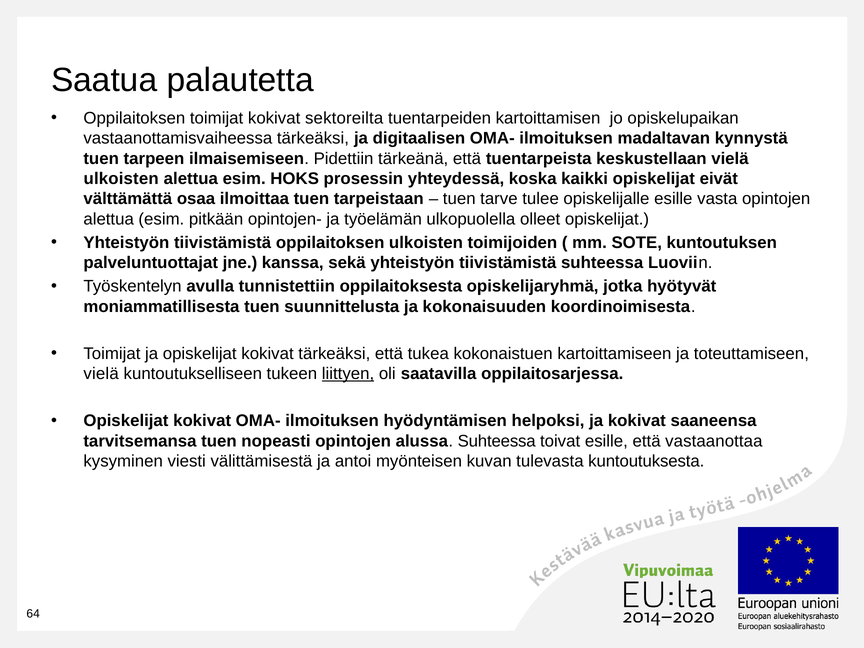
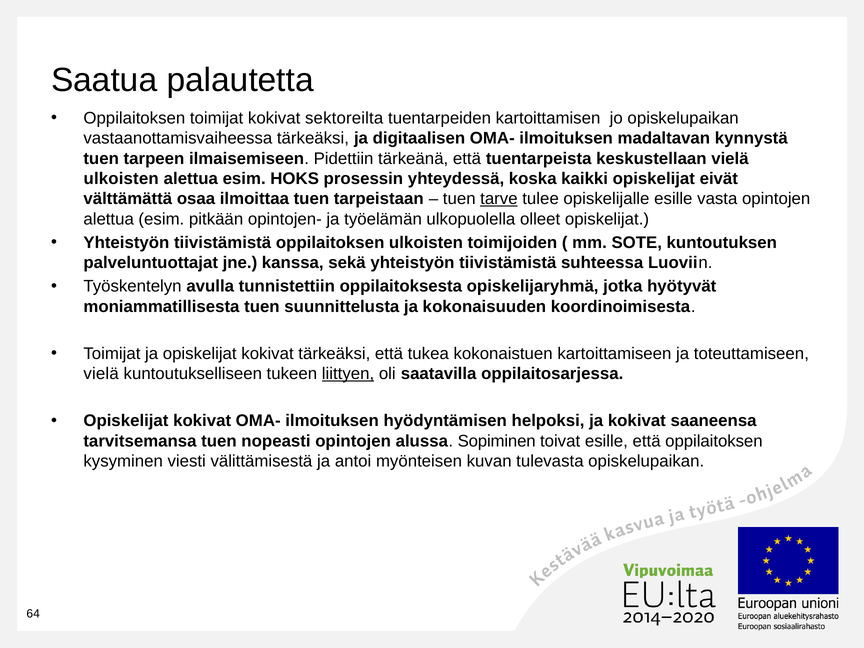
tarve underline: none -> present (499, 199)
alussa Suhteessa: Suhteessa -> Sopiminen (497, 441)
että vastaanottaa: vastaanottaa -> oppilaitoksen (714, 441)
tulevasta kuntoutuksesta: kuntoutuksesta -> opiskelupaikan (646, 461)
